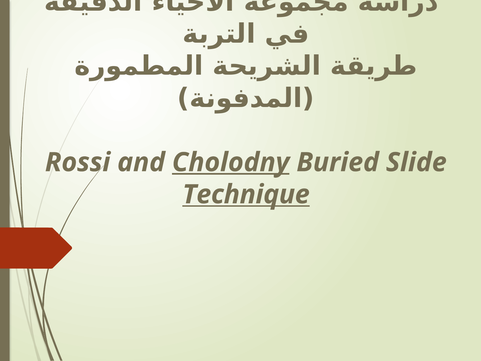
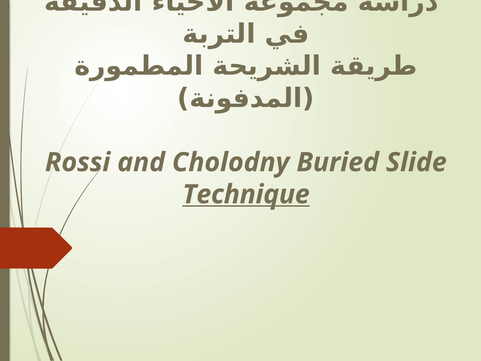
Cholodny underline: present -> none (231, 162)
